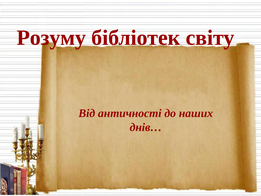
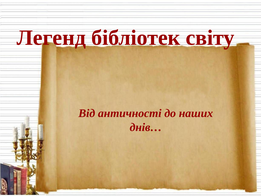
Розуму: Розуму -> Легенд (51, 38)
